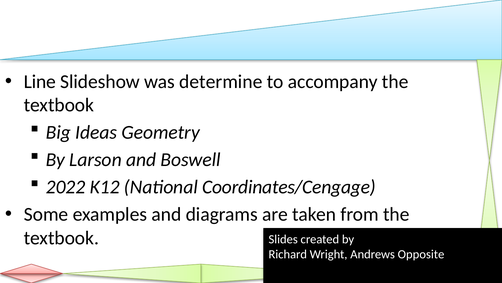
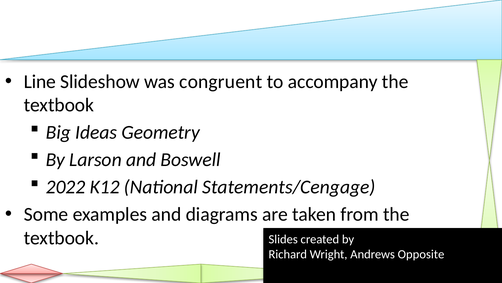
determine: determine -> congruent (221, 81)
Coordinates/Cengage: Coordinates/Cengage -> Statements/Cengage (289, 187)
